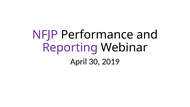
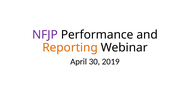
Reporting colour: purple -> orange (70, 47)
